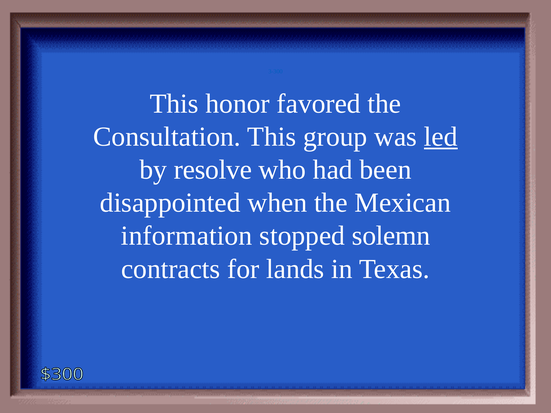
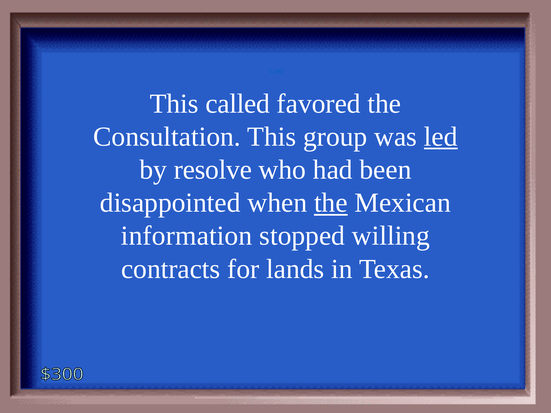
honor: honor -> called (238, 104)
the underline: none -> present (331, 203)
solemn: solemn -> willing (391, 236)
